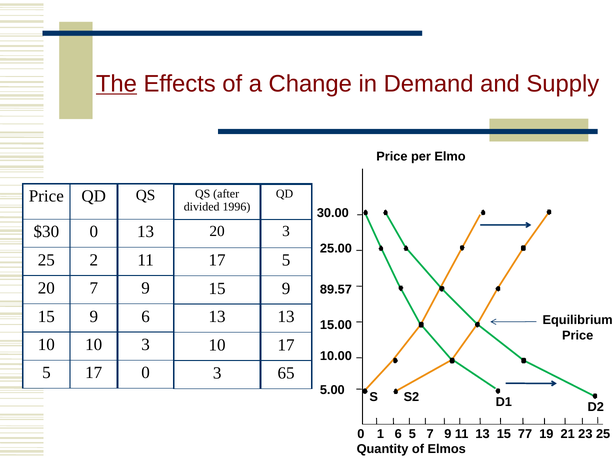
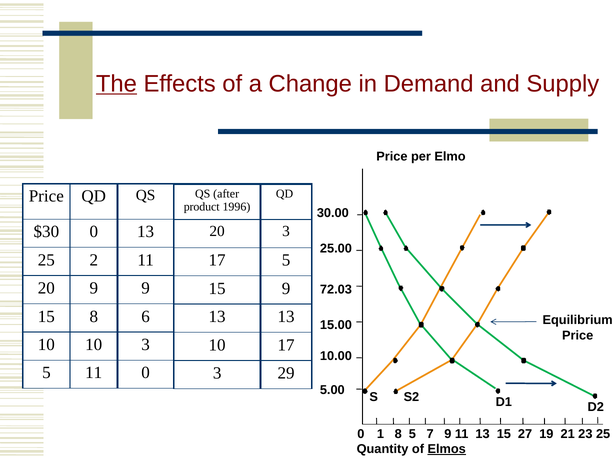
divided: divided -> product (202, 207)
20 7: 7 -> 9 (94, 288)
89.57: 89.57 -> 72.03 (336, 289)
9: 9 -> 8 (94, 316)
5 17: 17 -> 11 (94, 373)
65: 65 -> 29 (286, 373)
1 6: 6 -> 8 (398, 434)
77: 77 -> 27 (525, 434)
Elmos underline: none -> present (447, 449)
